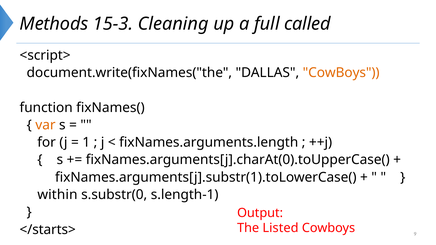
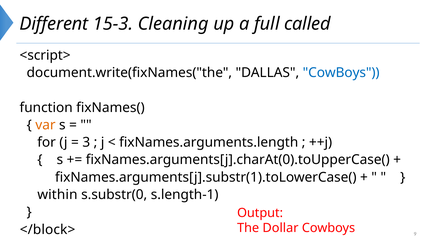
Methods: Methods -> Different (54, 24)
CowBoys colour: orange -> blue (341, 73)
1: 1 -> 3 (86, 143)
Listed: Listed -> Dollar (281, 228)
</starts>: </starts> -> </block> (48, 230)
